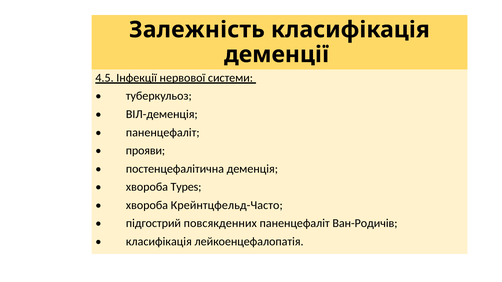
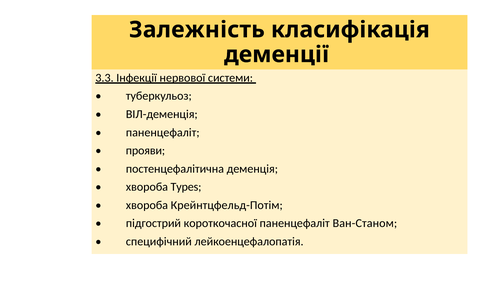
4.5: 4.5 -> 3.3 (105, 78)
Крейнтцфельд-Часто: Крейнтцфельд-Часто -> Крейнтцфельд-Потім (227, 205)
повсякденних: повсякденних -> короткочасної (220, 224)
Ван-Родичів: Ван-Родичів -> Ван-Станом (365, 224)
класифікація: класифікація -> специфічний (159, 242)
